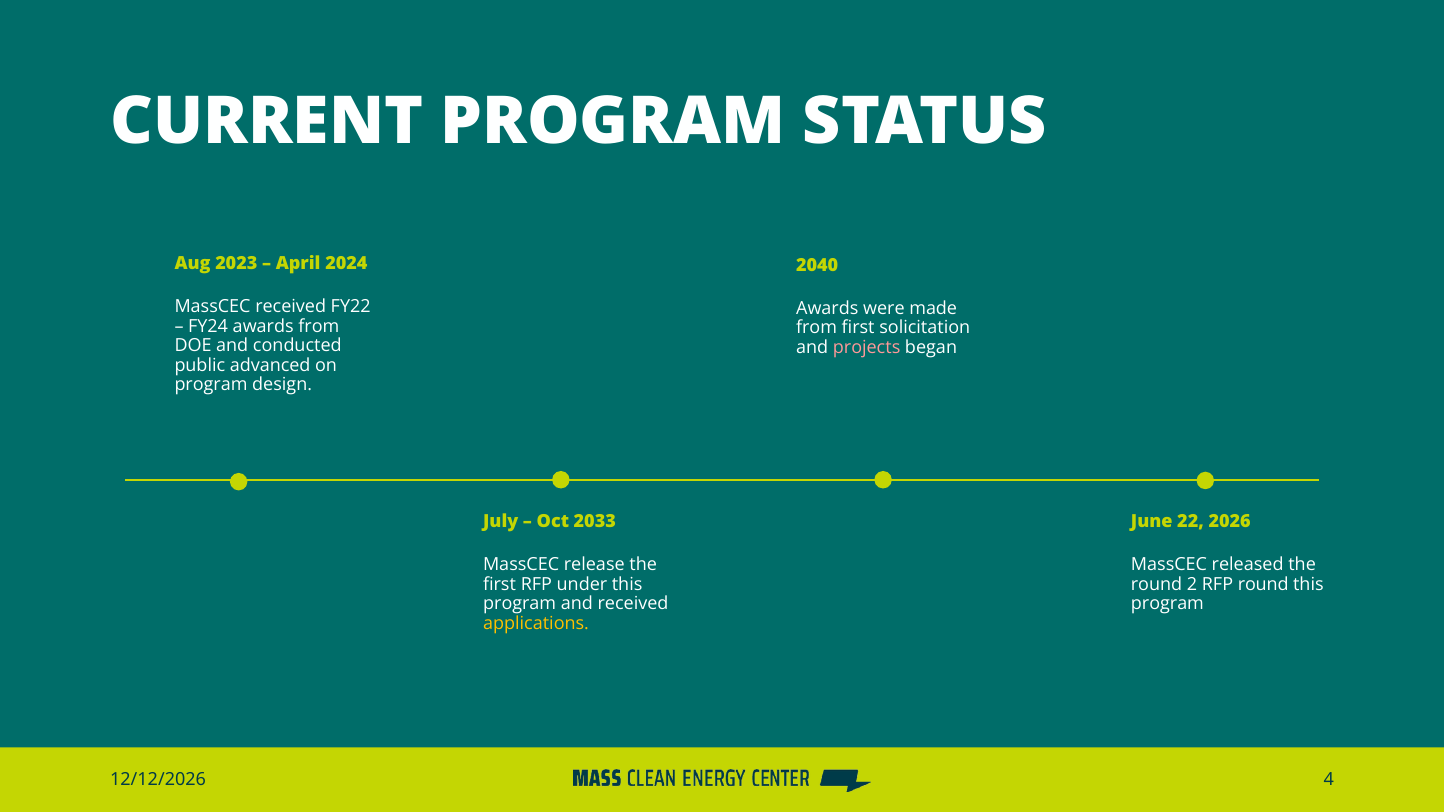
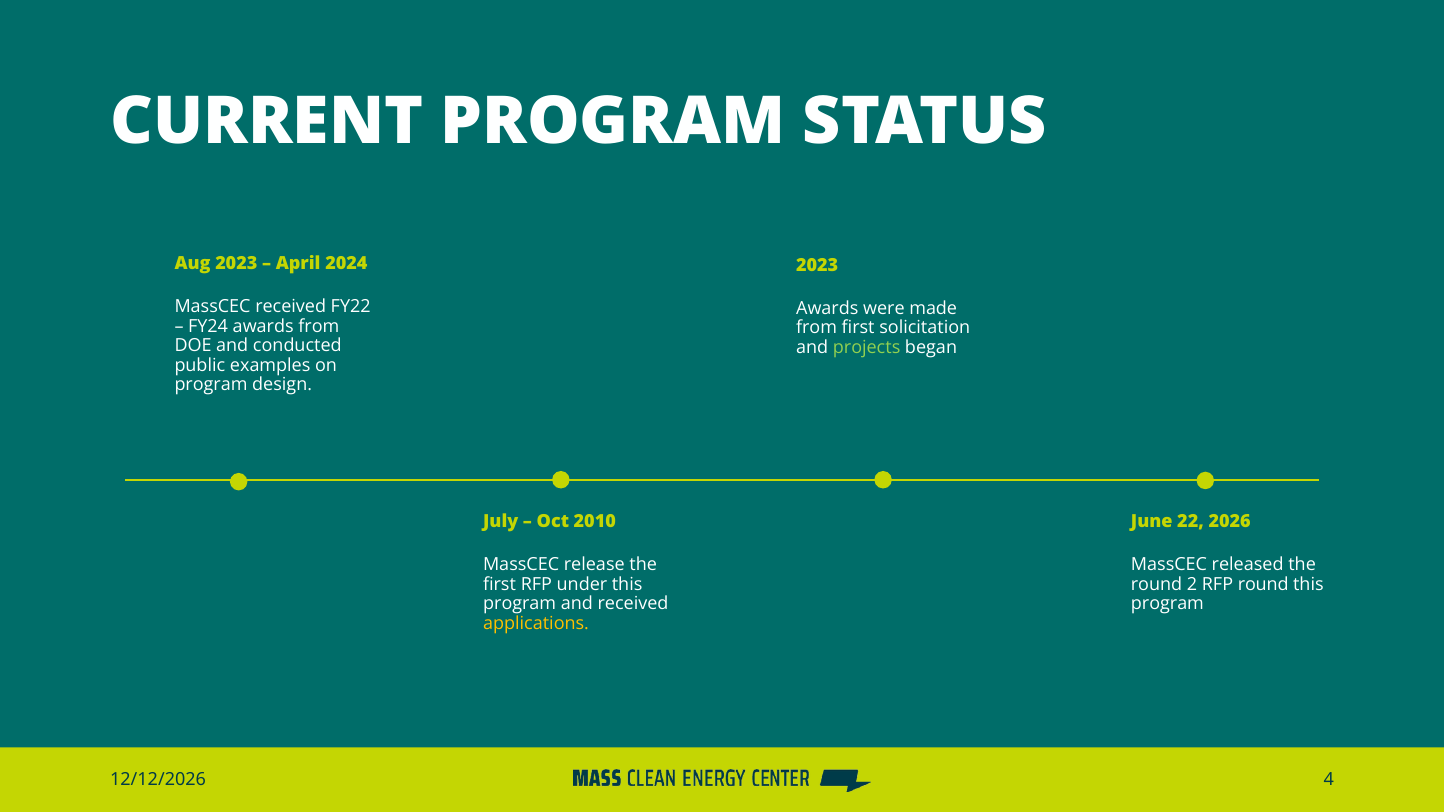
2040: 2040 -> 2023 (817, 266)
projects colour: pink -> light green (867, 347)
advanced: advanced -> examples (270, 365)
2033: 2033 -> 2010 (595, 522)
